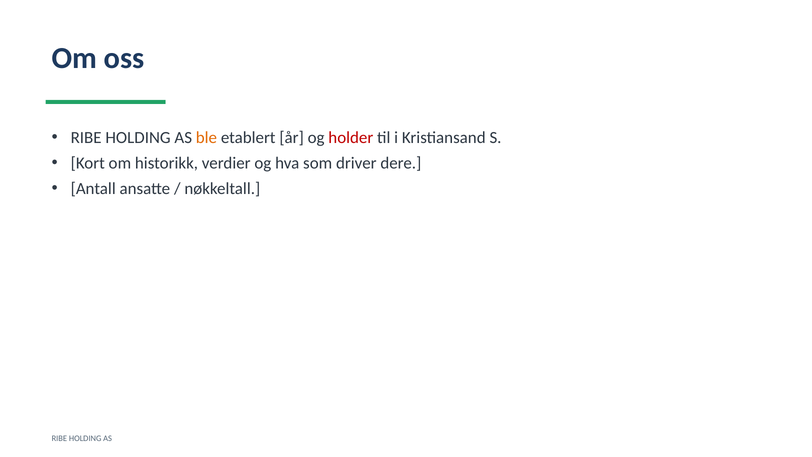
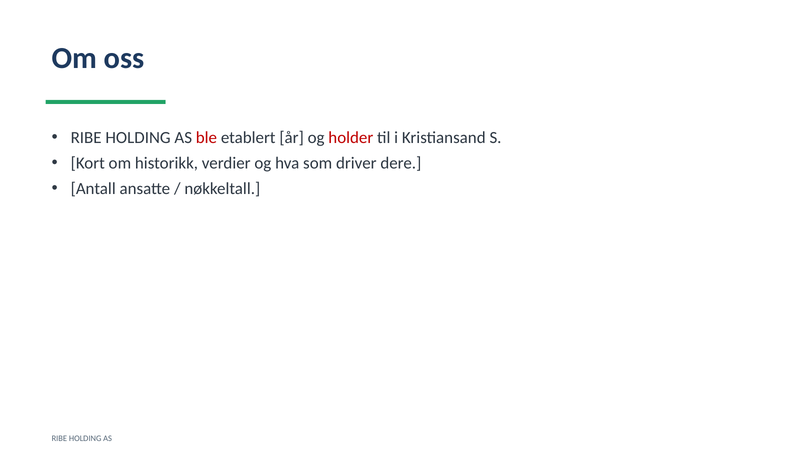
ble colour: orange -> red (206, 138)
